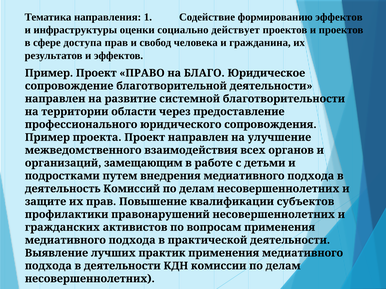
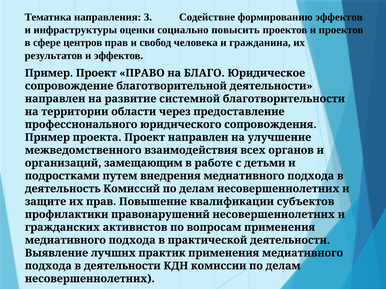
1: 1 -> 3 (148, 17)
действует: действует -> повысить (236, 30)
доступа: доступа -> центров (83, 43)
